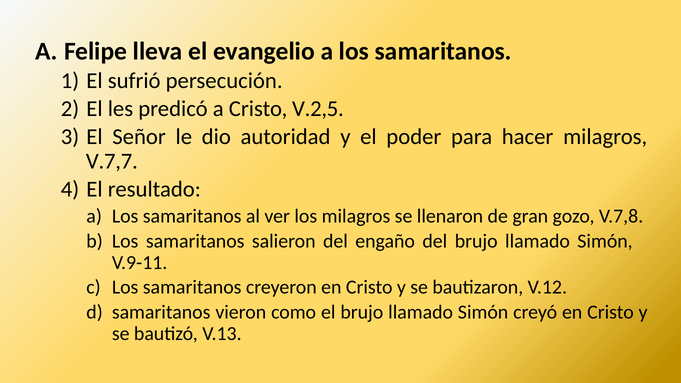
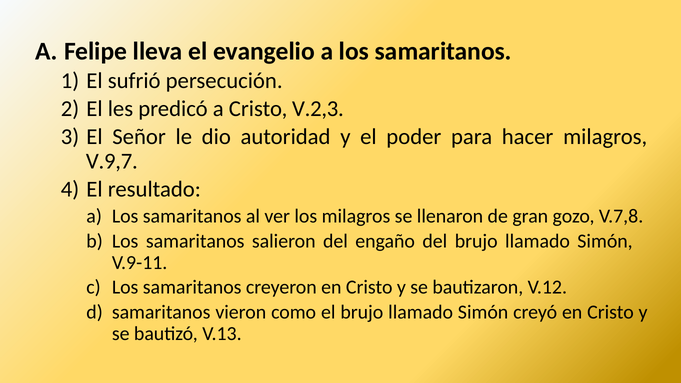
V.2,5: V.2,5 -> V.2,3 (318, 109)
V.7,7: V.7,7 -> V.9,7 (112, 161)
